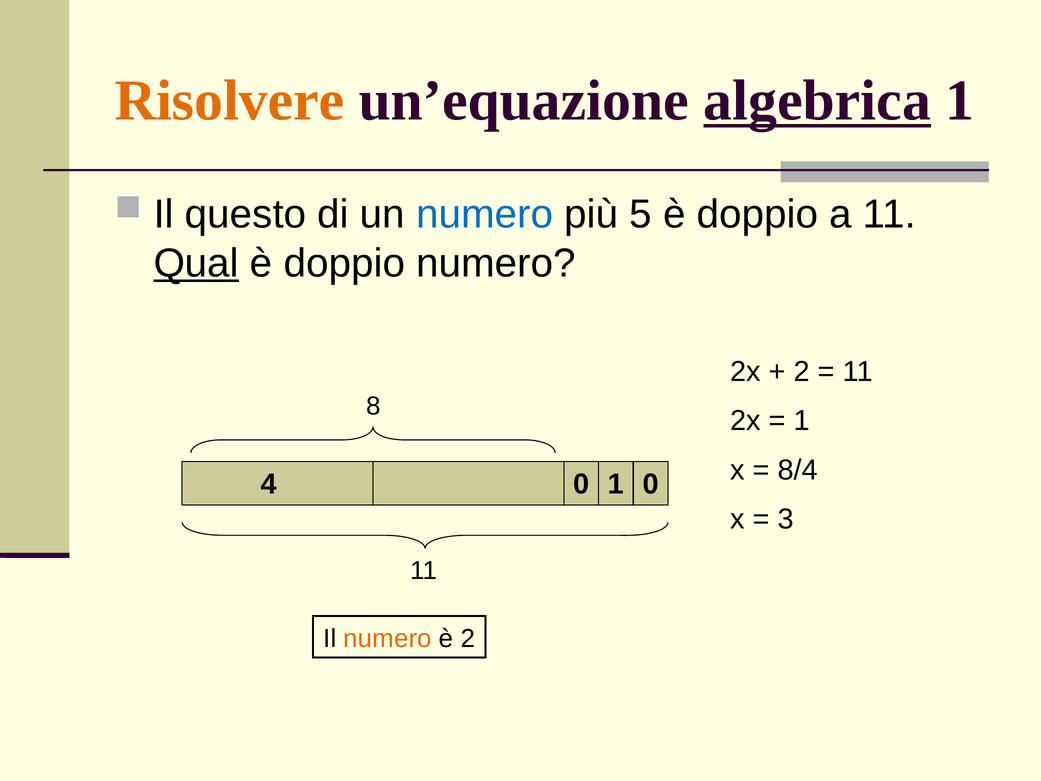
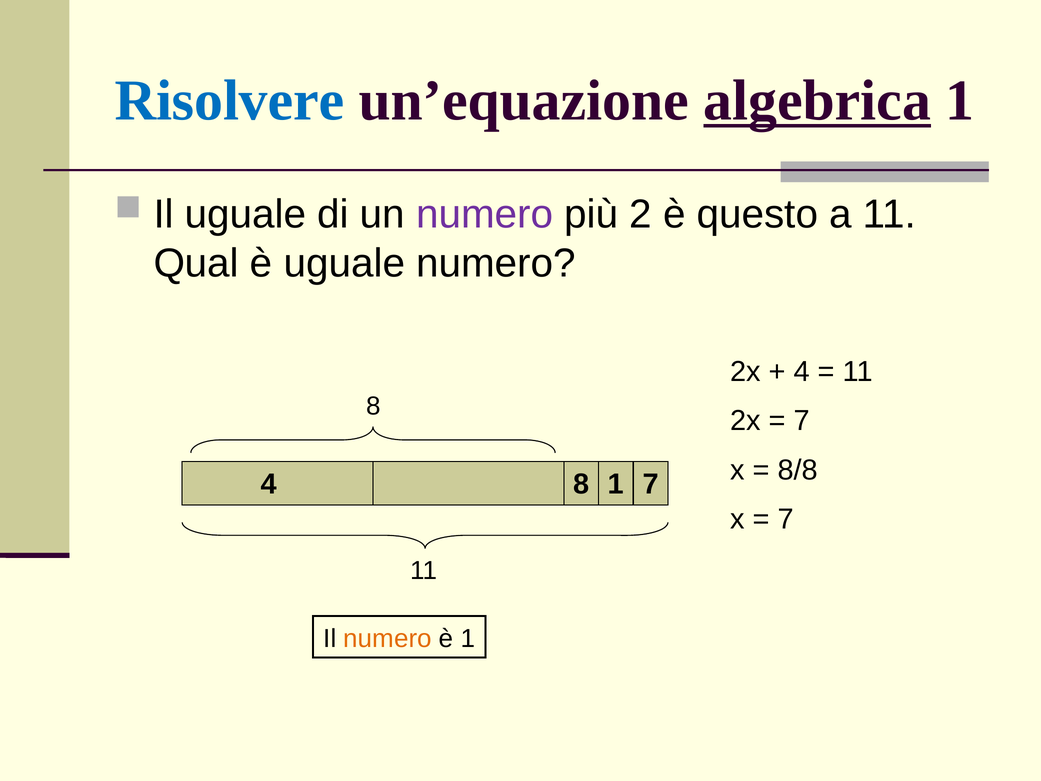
Risolvere colour: orange -> blue (229, 101)
Il questo: questo -> uguale (246, 215)
numero colour: blue -> purple (485, 215)
5: 5 -> 2 (641, 215)
doppio: doppio -> questo (757, 215)
Qual underline: present -> none (196, 263)
doppio: doppio -> uguale (344, 263)
2: 2 -> 4 (802, 372)
1: 1 -> 7 (802, 421)
8/4: 8/4 -> 8/8 (798, 470)
4 0: 0 -> 8 (581, 484)
1 0: 0 -> 7 (651, 484)
3: 3 -> 7 (786, 519)
è 2: 2 -> 1 (468, 638)
